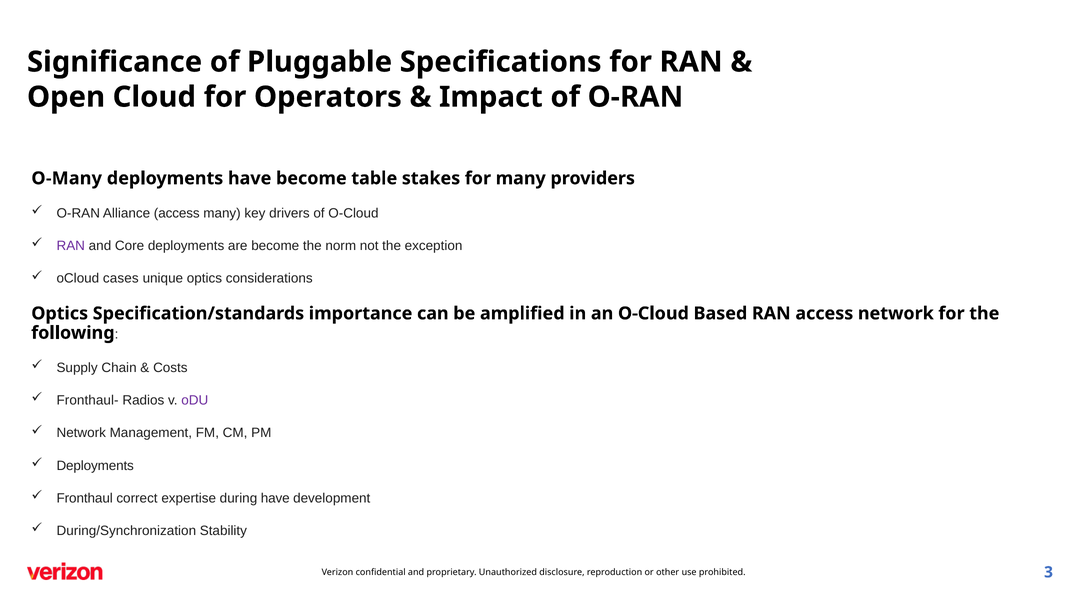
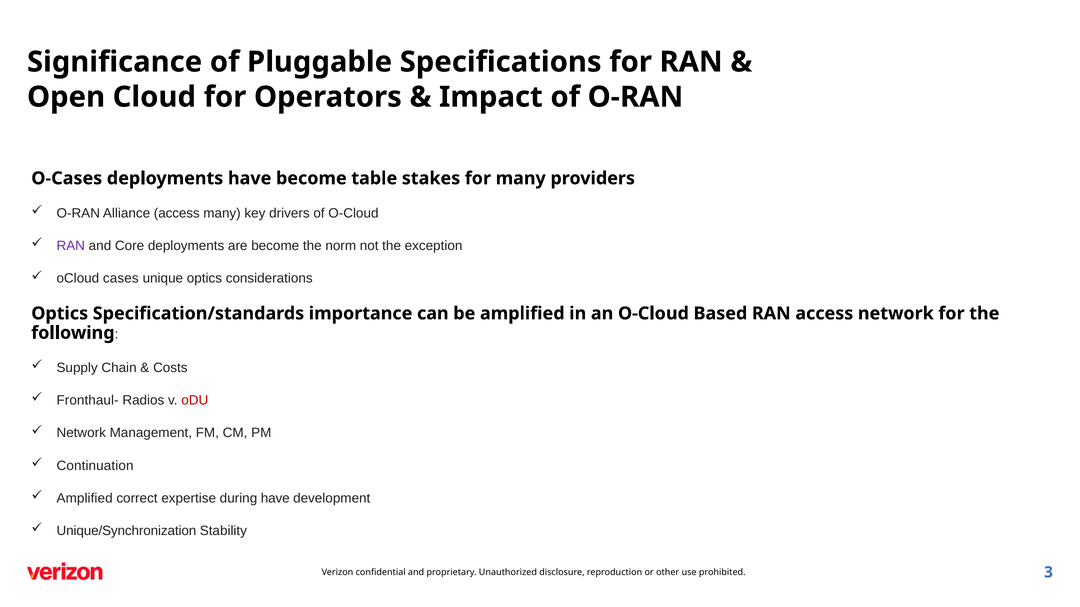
O-Many: O-Many -> O-Cases (67, 178)
oDU colour: purple -> red (195, 401)
Deployments: Deployments -> Continuation (95, 466)
Fronthaul: Fronthaul -> Amplified (85, 499)
During/Synchronization: During/Synchronization -> Unique/Synchronization (126, 531)
